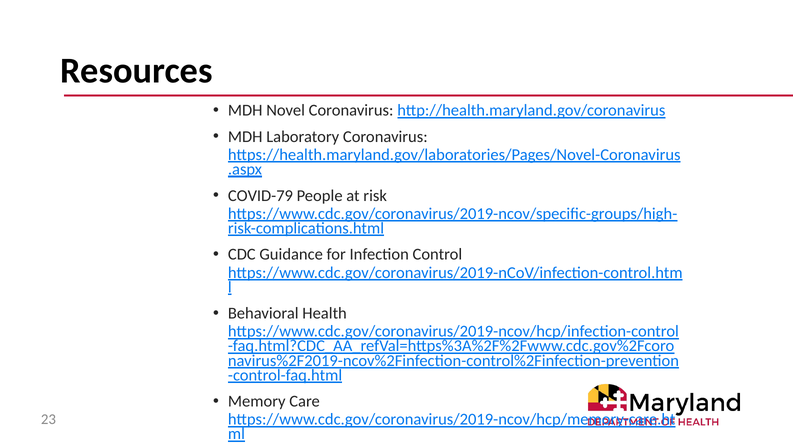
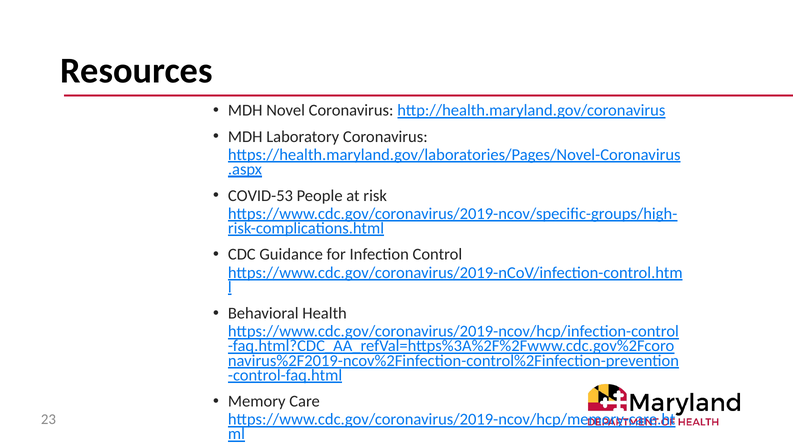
COVID-79: COVID-79 -> COVID-53 (260, 196)
